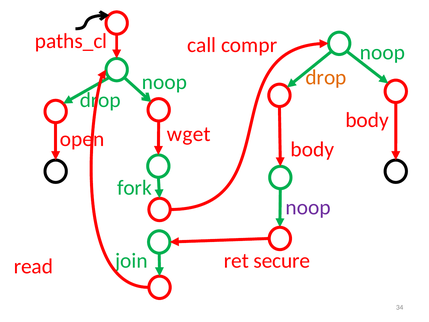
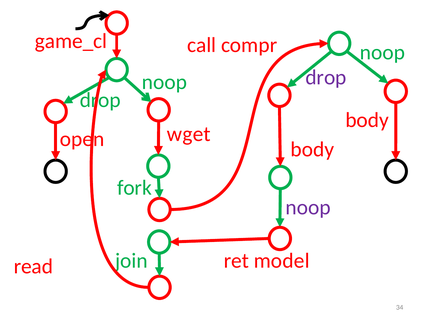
paths_cl: paths_cl -> game_cl (71, 41)
drop colour: orange -> purple (326, 77)
secure: secure -> model (282, 261)
